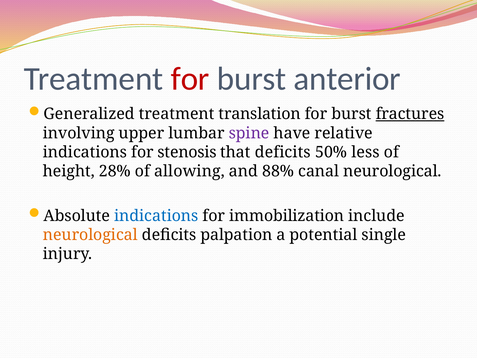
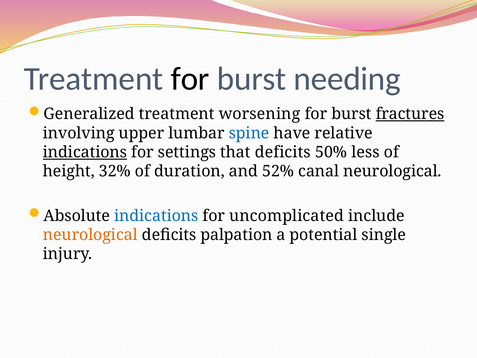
for colour: red -> black (190, 79)
anterior: anterior -> needing (347, 79)
translation: translation -> worsening (259, 114)
spine colour: purple -> blue (249, 133)
indications underline: none -> present (85, 152)
stenosis: stenosis -> settings (187, 152)
28%: 28% -> 32% (115, 171)
allowing: allowing -> duration (190, 171)
88%: 88% -> 52% (278, 171)
immobilization: immobilization -> uncomplicated (287, 216)
